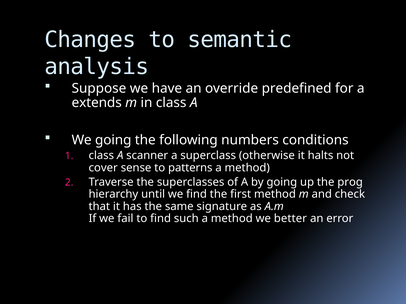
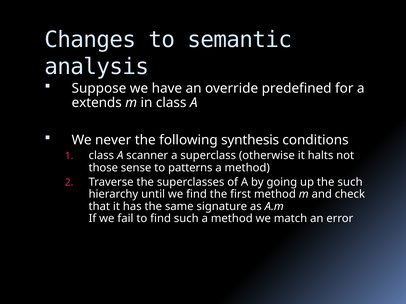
We going: going -> never (113, 140)
numbers: numbers -> synthesis (250, 140)
cover: cover -> those (103, 168)
the prog: prog -> such (350, 182)
better: better -> match (290, 219)
